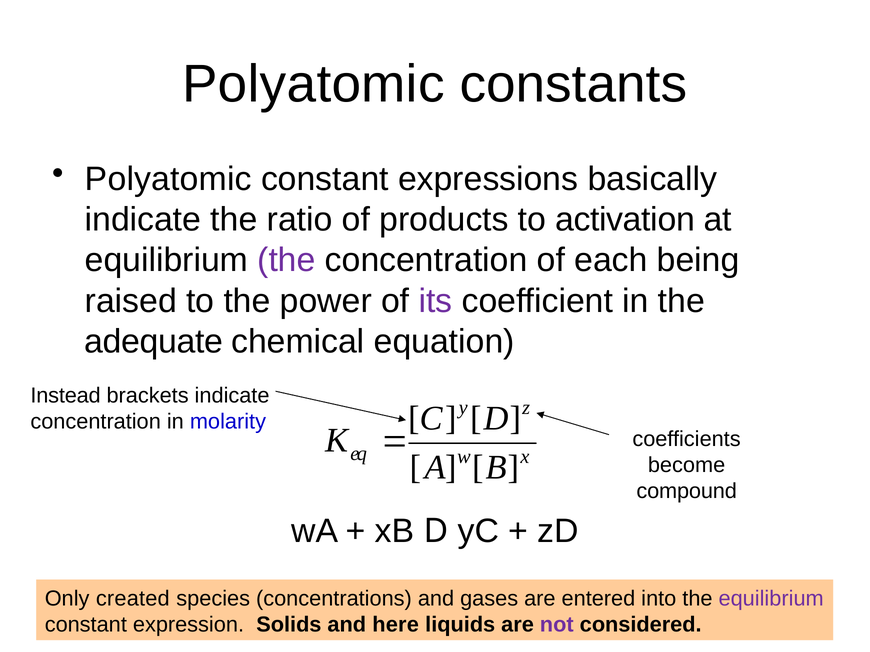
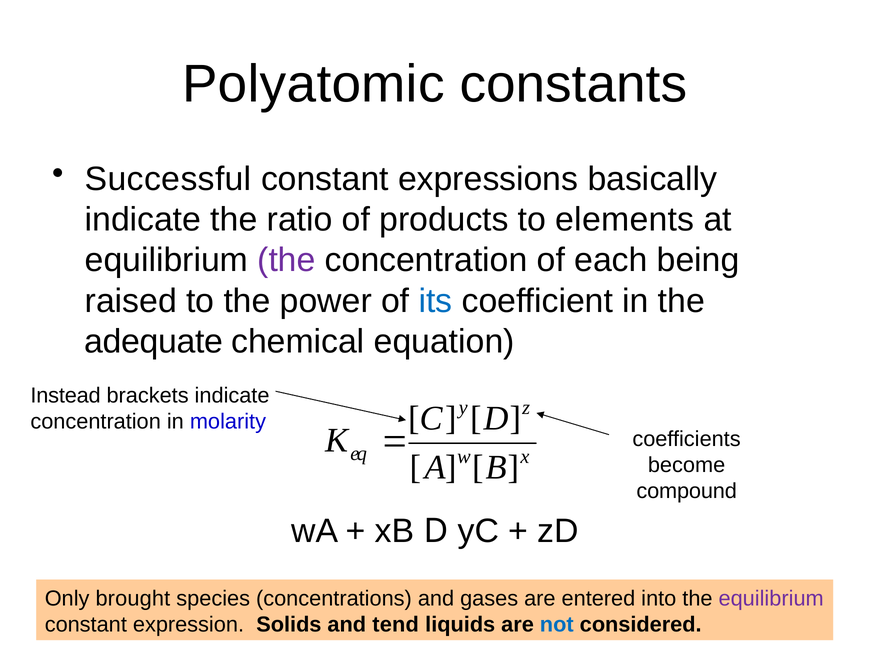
Polyatomic: Polyatomic -> Successful (168, 179)
activation: activation -> elements (625, 220)
its colour: purple -> blue (436, 301)
created: created -> brought (133, 599)
here: here -> tend (396, 625)
not colour: purple -> blue (557, 625)
